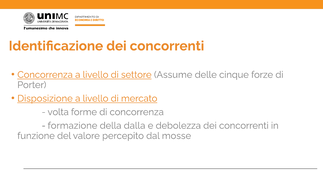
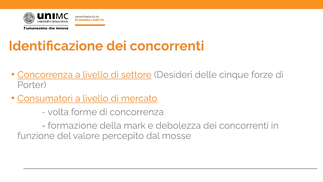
Assume: Assume -> Desideri (173, 75)
Disposizione: Disposizione -> Consumatori (45, 98)
dalla: dalla -> mark (135, 125)
